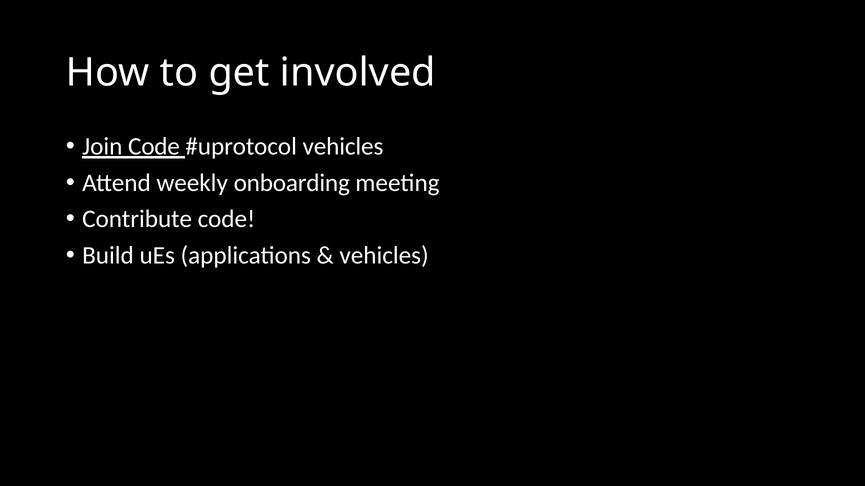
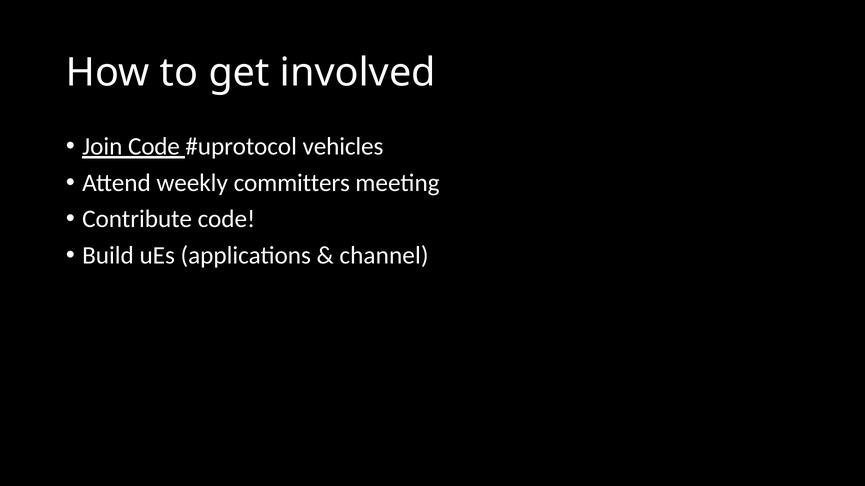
onboarding: onboarding -> committers (292, 183)
vehicles: vehicles -> channel (384, 256)
